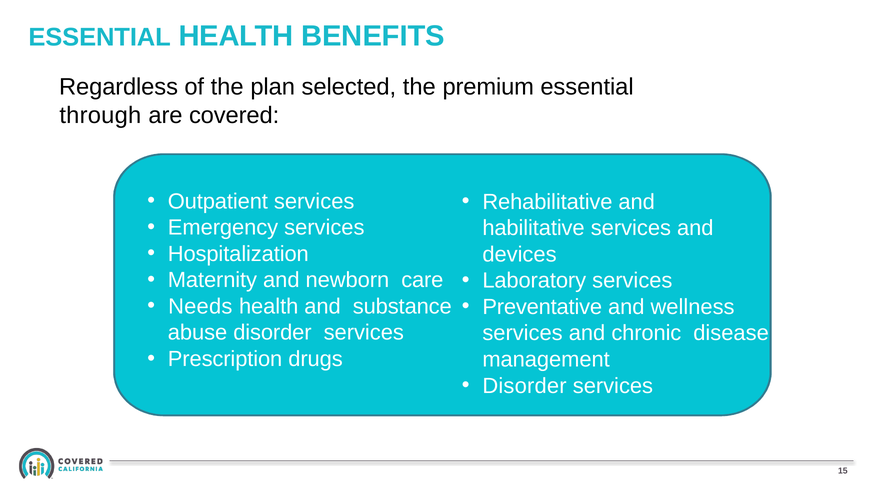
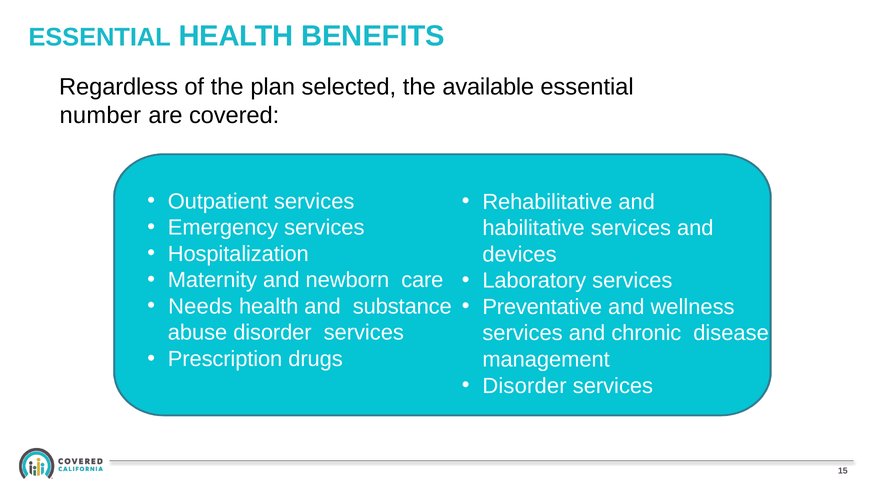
premium: premium -> available (488, 87)
through: through -> number (100, 115)
